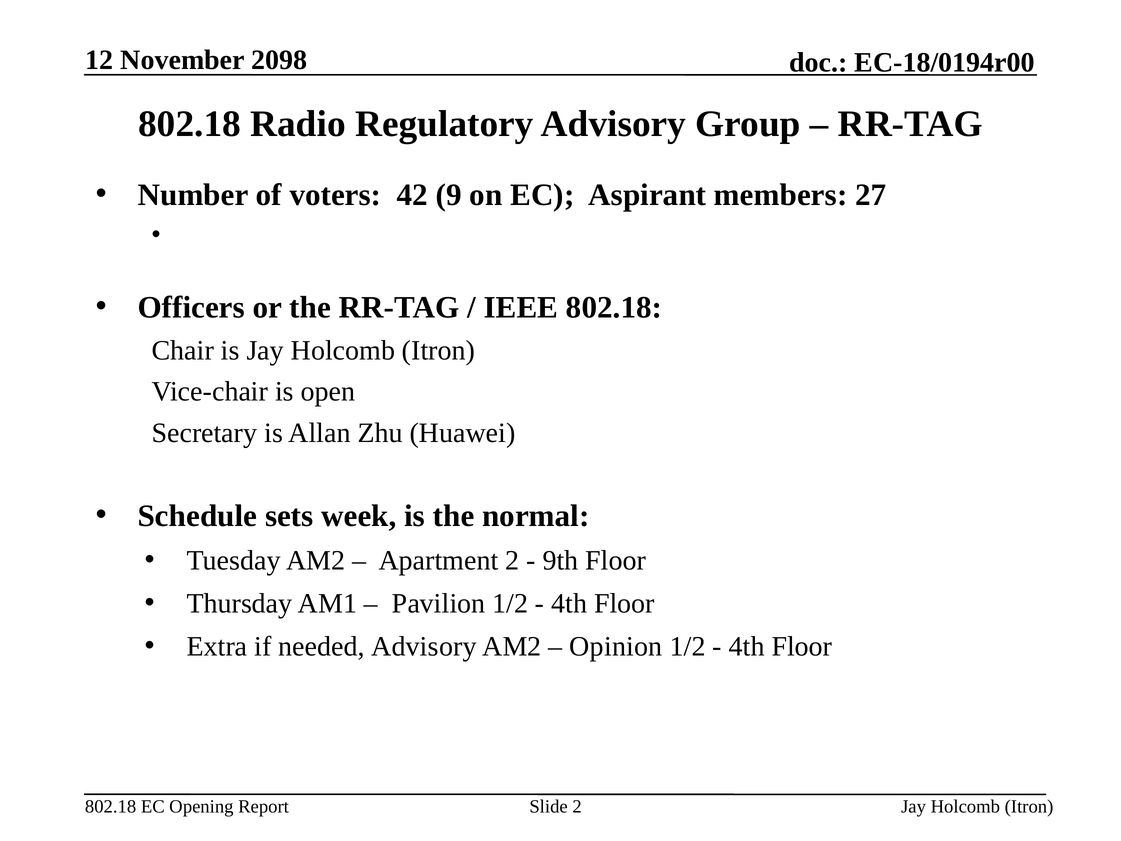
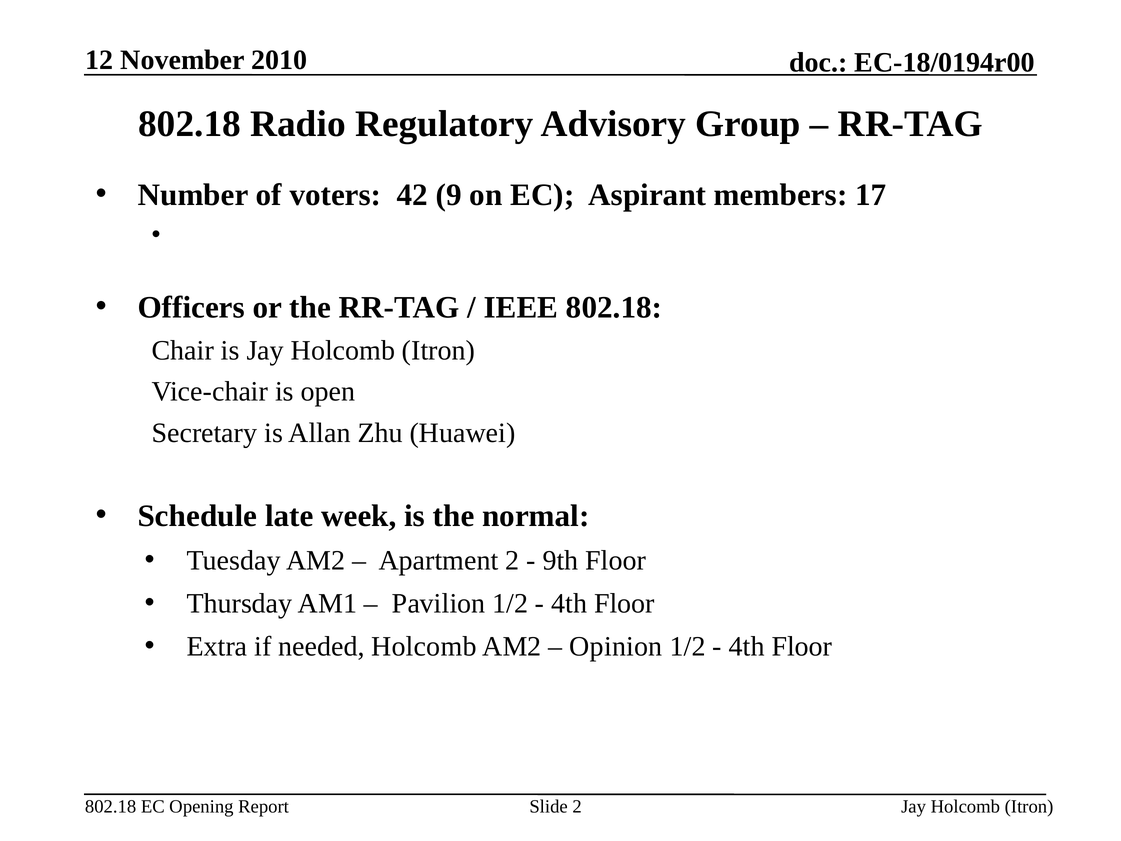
2098: 2098 -> 2010 (279, 60)
27: 27 -> 17 (871, 195)
Schedule sets: sets -> late (289, 516)
needed Advisory: Advisory -> Holcomb (424, 646)
